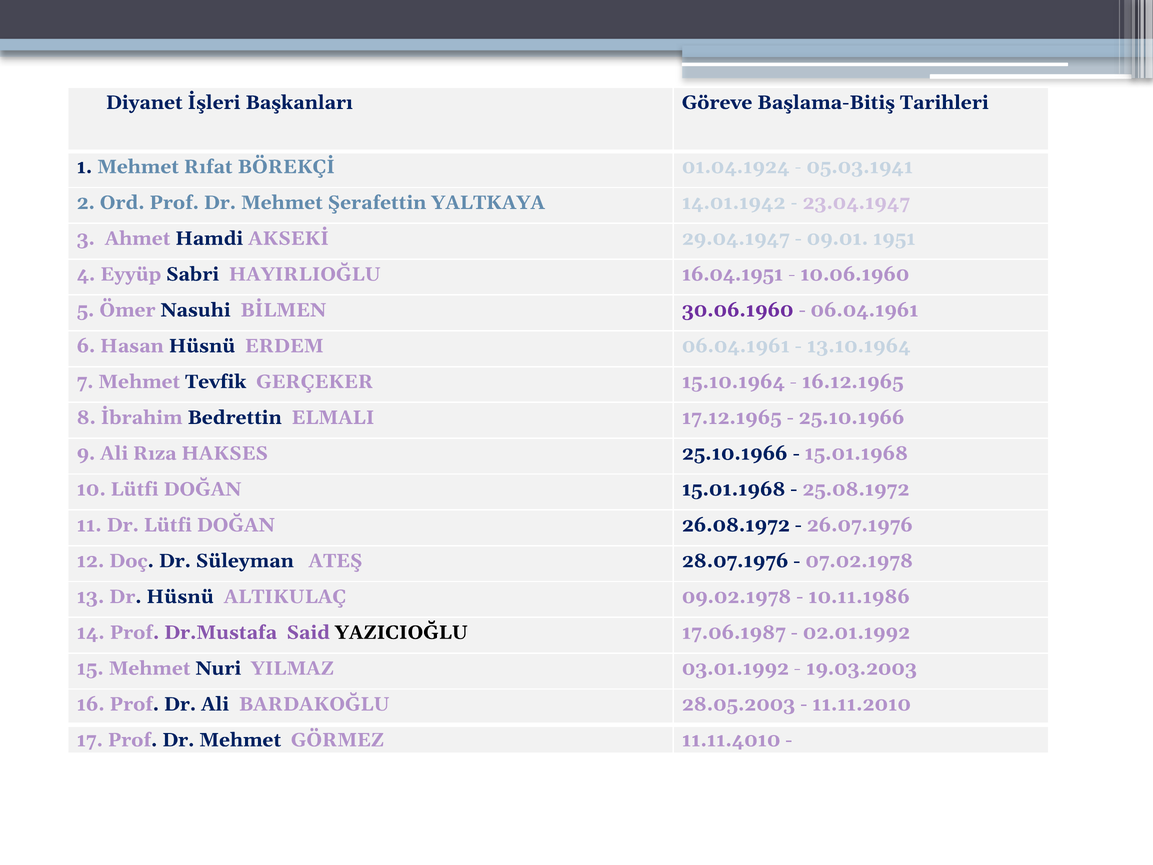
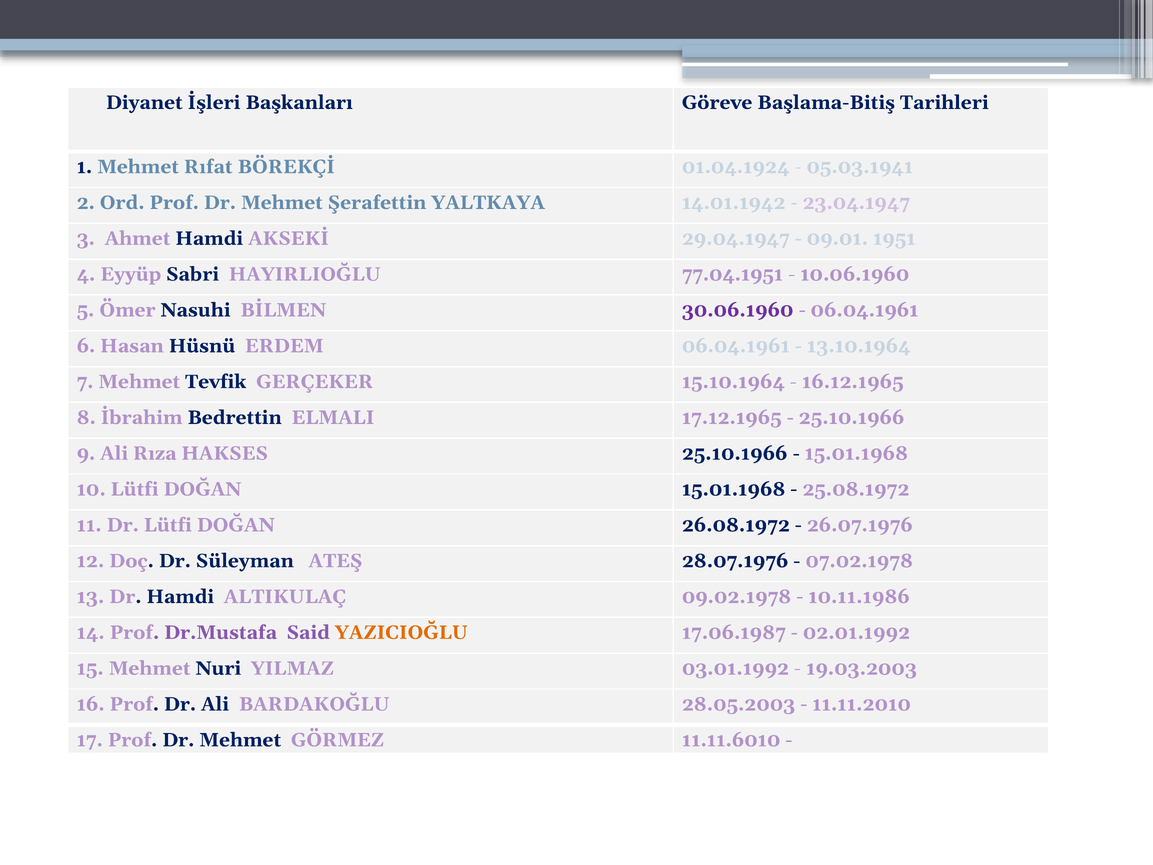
16.04.1951: 16.04.1951 -> 77.04.1951 (733, 274)
Dr Hüsnü: Hüsnü -> Hamdi (180, 597)
YAZICIOĞLU colour: black -> orange (401, 632)
11.11.4010: 11.11.4010 -> 11.11.6010 (731, 740)
